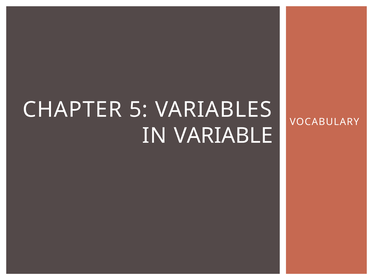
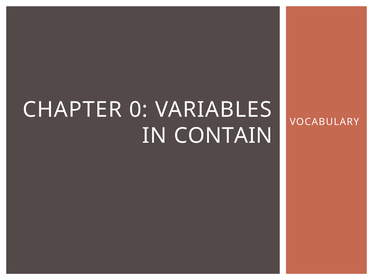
5: 5 -> 0 (138, 110)
VARIABLE: VARIABLE -> CONTAIN (223, 136)
